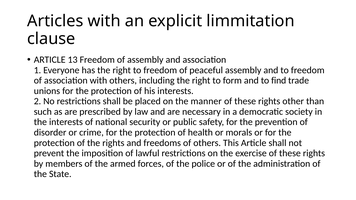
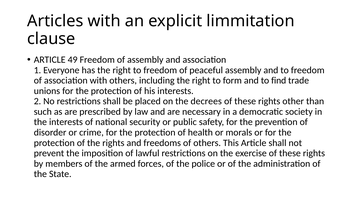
13: 13 -> 49 (73, 60)
manner: manner -> decrees (206, 101)
